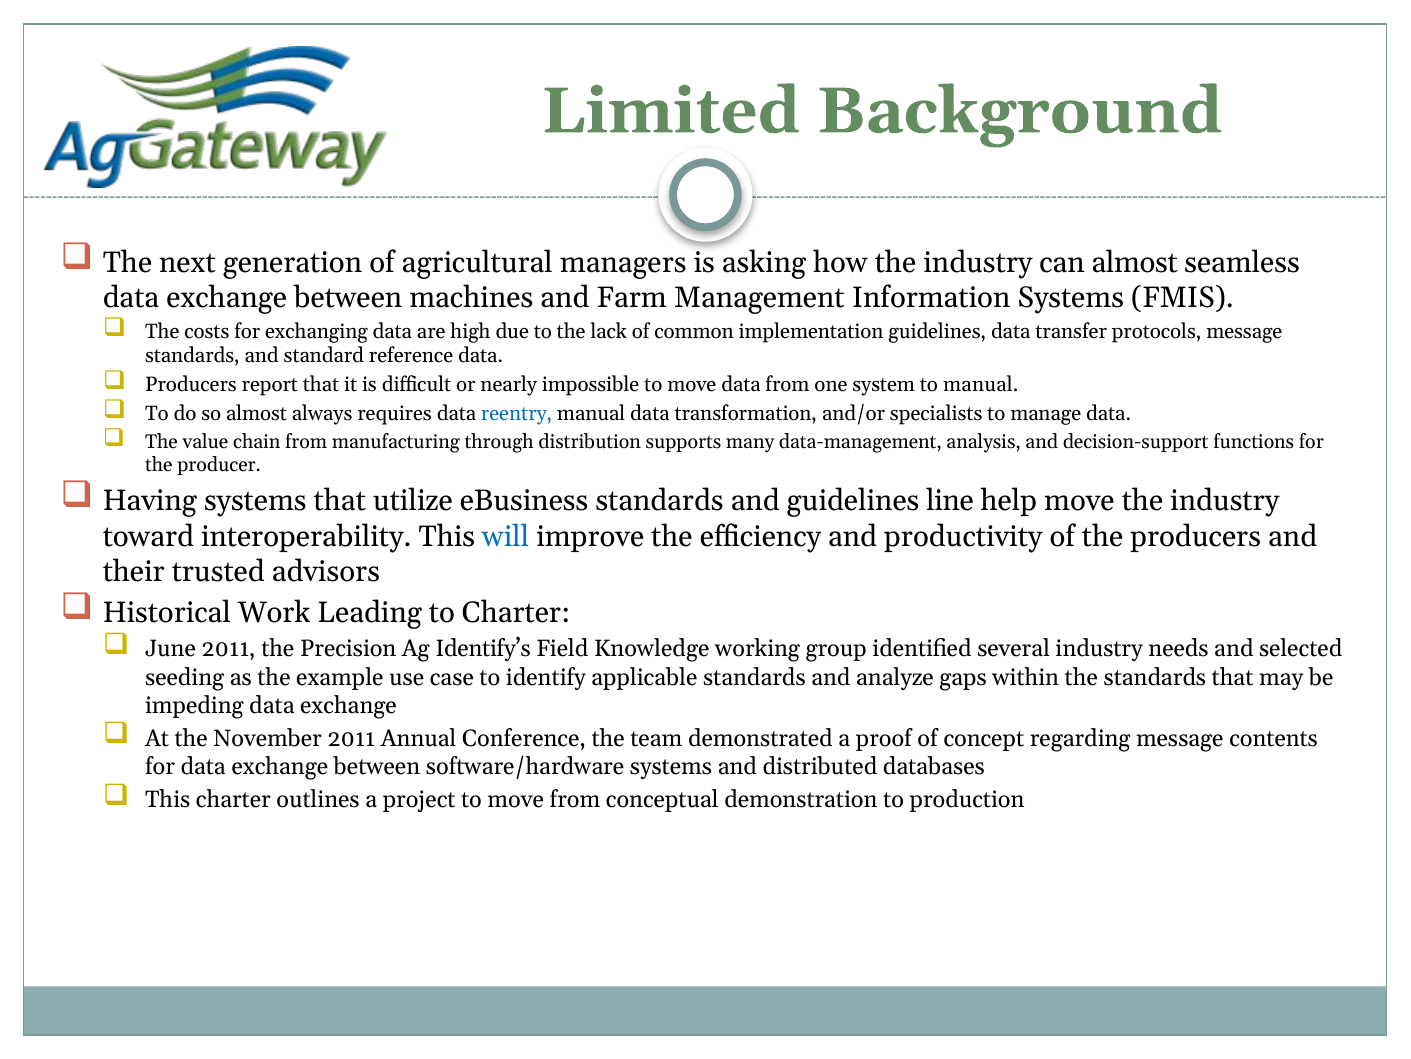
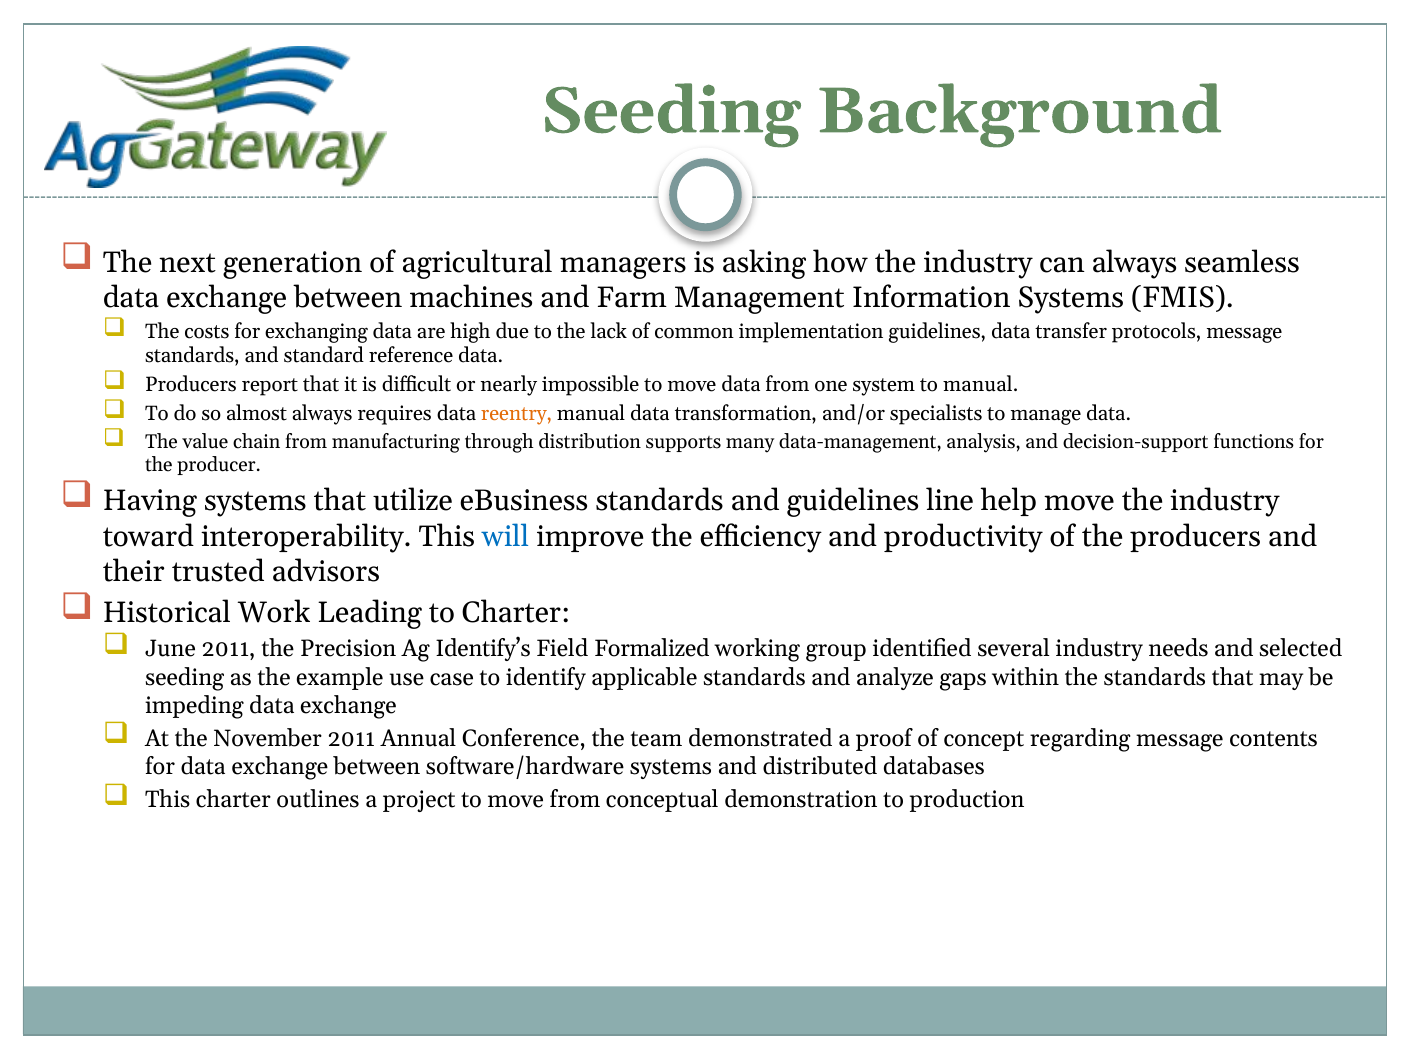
Limited: Limited -> Seeding (671, 111)
can almost: almost -> always (1135, 262)
reentry colour: blue -> orange (517, 413)
Knowledge: Knowledge -> Formalized (652, 649)
